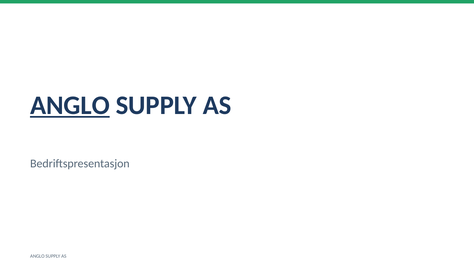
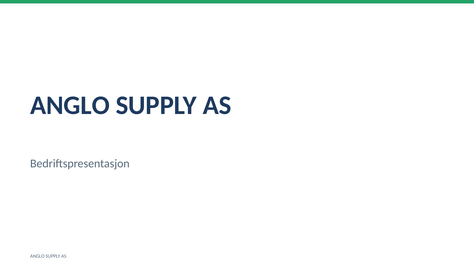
ANGLO underline: present -> none (70, 105)
